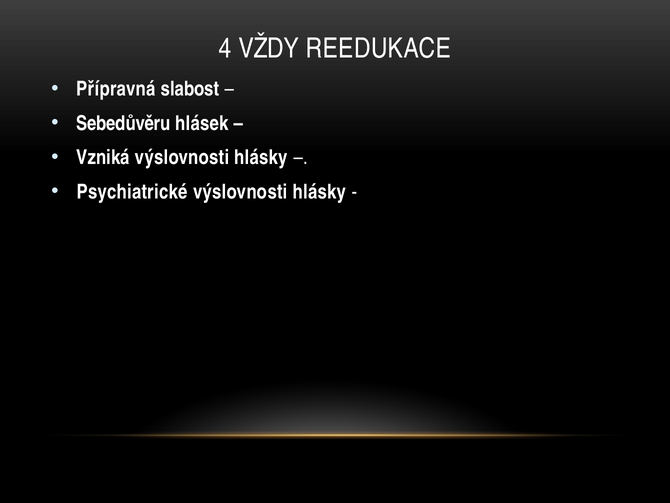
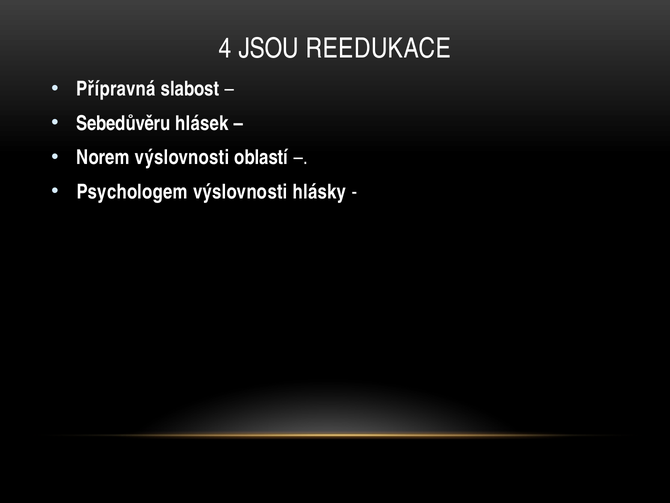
VŽDY: VŽDY -> JSOU (269, 48)
Vzniká: Vzniká -> Norem (103, 157)
hlásky: hlásky -> oblastí (261, 157)
Psychiatrické: Psychiatrické -> Psychologem (132, 192)
